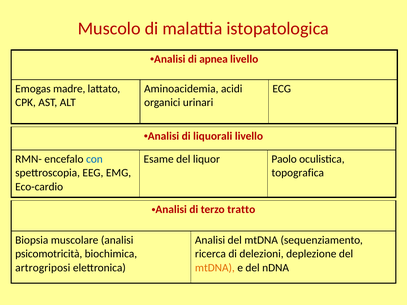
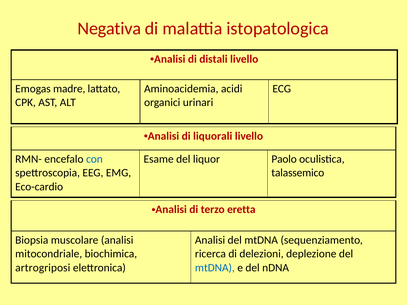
Muscolo: Muscolo -> Negativa (109, 29)
apnea: apnea -> distali (213, 59)
topografica: topografica -> talassemico (298, 173)
tratto: tratto -> eretta (241, 210)
psicomotricità: psicomotricità -> mitocondriale (49, 254)
mtDNA colour: orange -> blue (215, 268)
